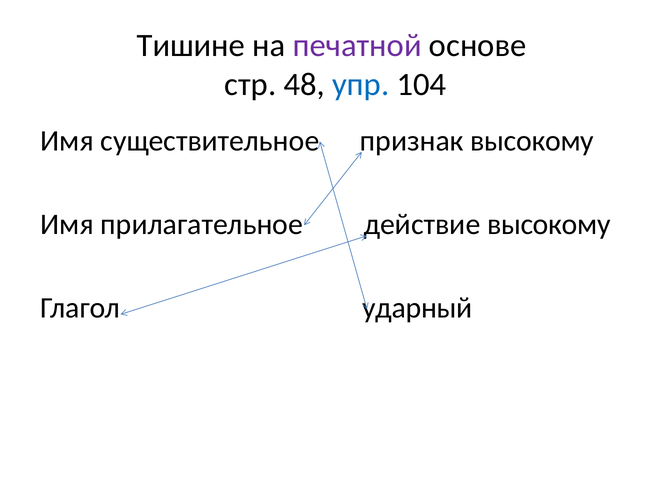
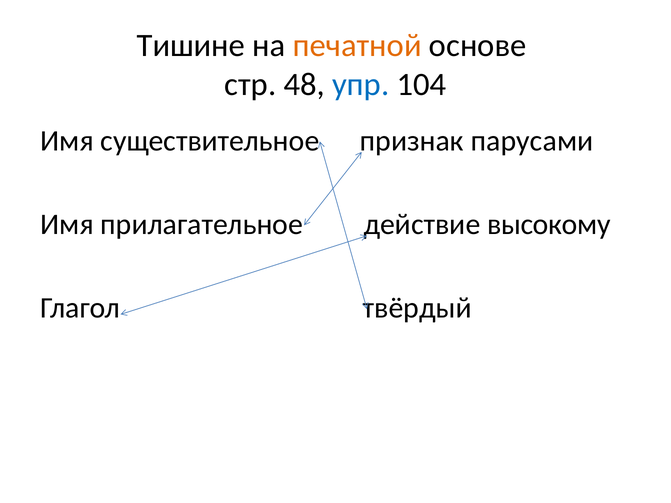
печатной colour: purple -> orange (357, 45)
признак высокому: высокому -> парусами (532, 141)
ударный: ударный -> твёрдый (417, 308)
